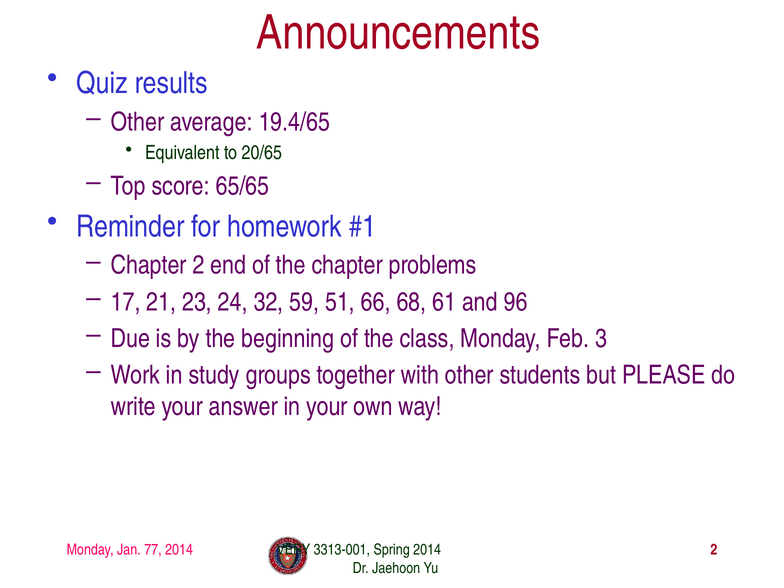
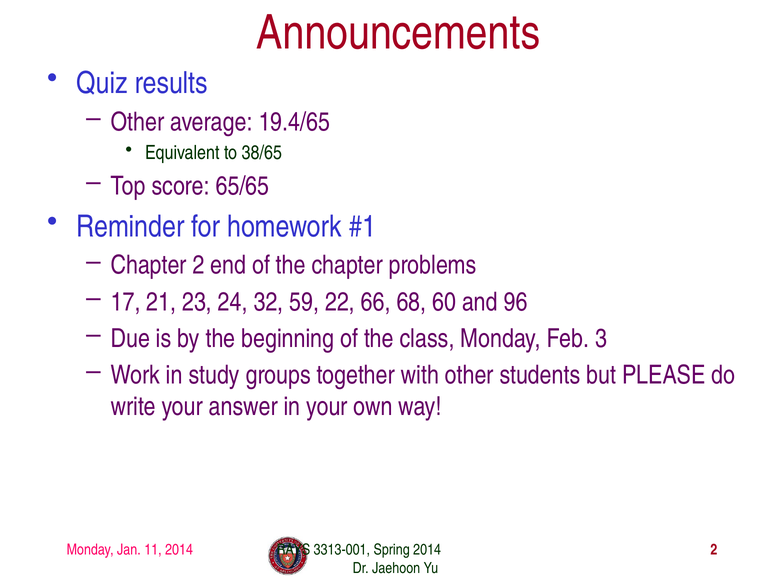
20/65: 20/65 -> 38/65 (262, 153)
51: 51 -> 22 (340, 302)
61: 61 -> 60 (444, 302)
77: 77 -> 11 (153, 550)
VERY: VERY -> RAYS (293, 550)
